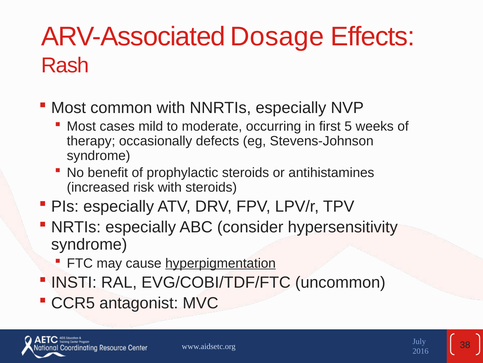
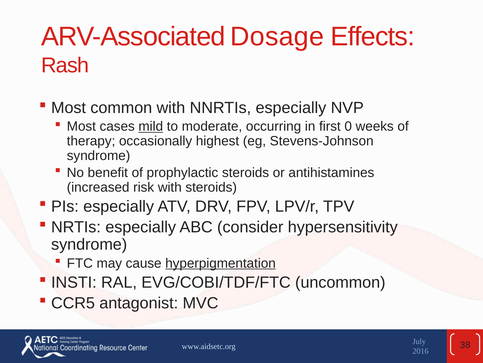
mild underline: none -> present (151, 126)
5: 5 -> 0 (348, 126)
defects: defects -> highest (218, 141)
